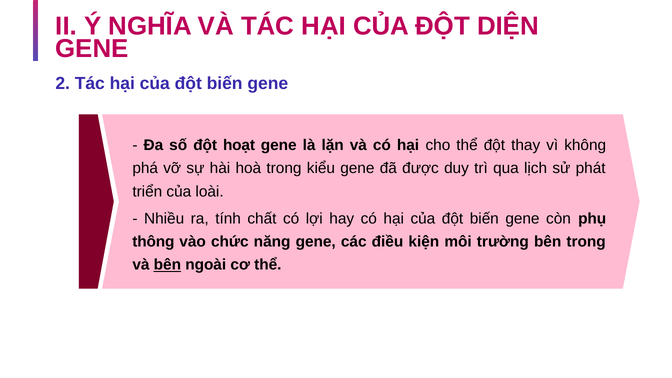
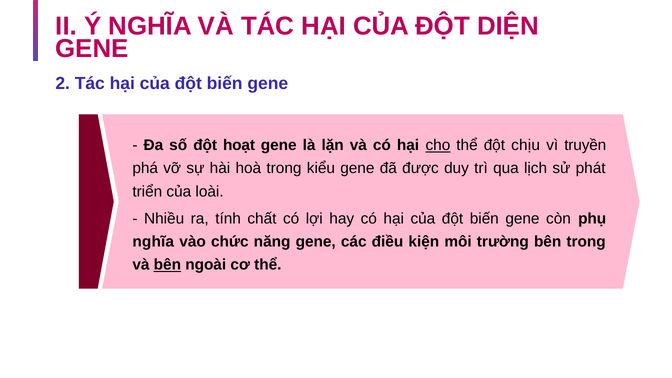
cho underline: none -> present (438, 145)
thay: thay -> chịu (526, 145)
không: không -> truyền (585, 145)
thông: thông -> nghĩa (153, 242)
